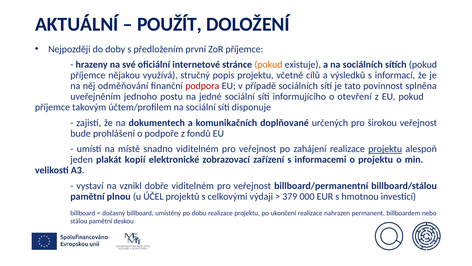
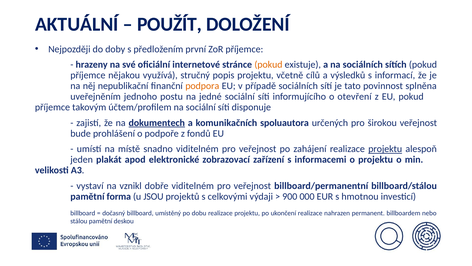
odměňování: odměňování -> nepublikační (123, 86)
podpora colour: red -> orange (202, 86)
dokumentech underline: none -> present (157, 123)
doplňované: doplňované -> spoluautora (285, 123)
kopií: kopií -> apod (135, 159)
plnou: plnou -> forma (119, 196)
ÚČEL: ÚČEL -> JSOU (153, 196)
379: 379 -> 900 (290, 196)
